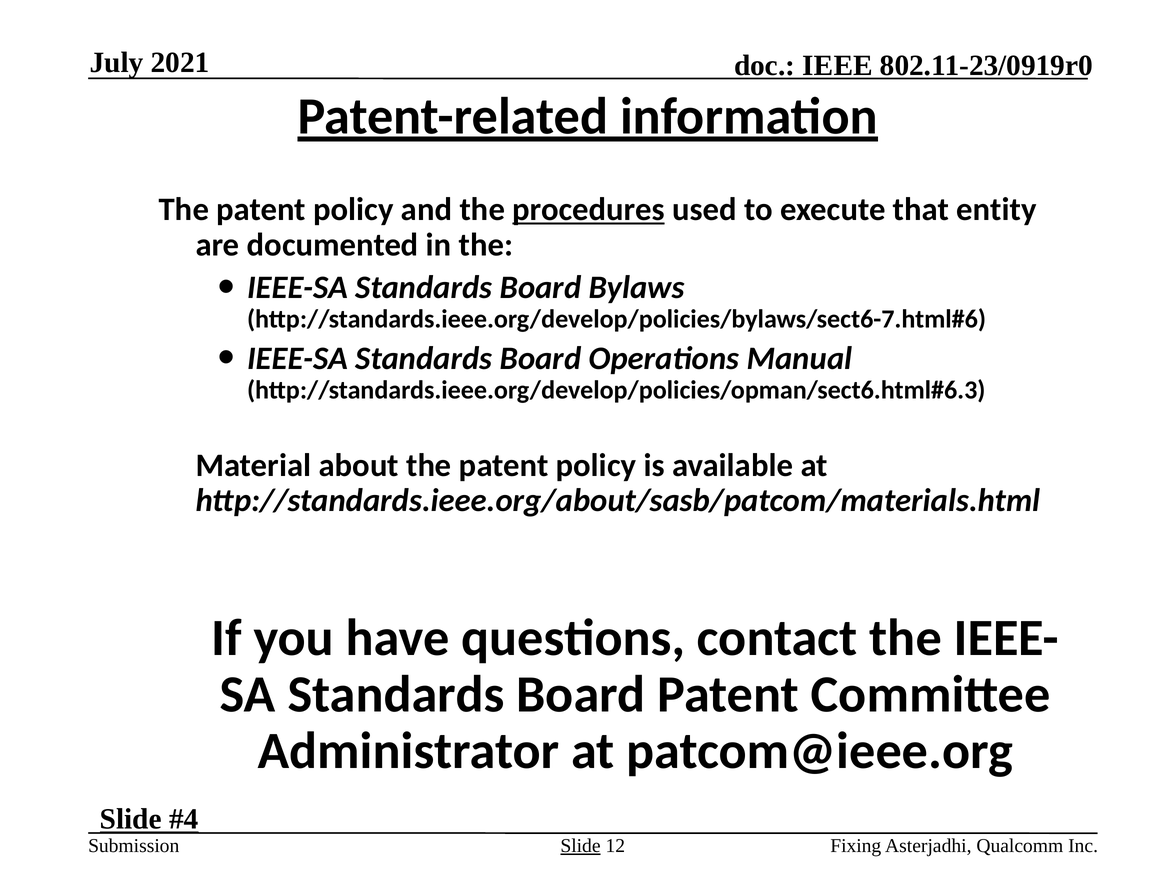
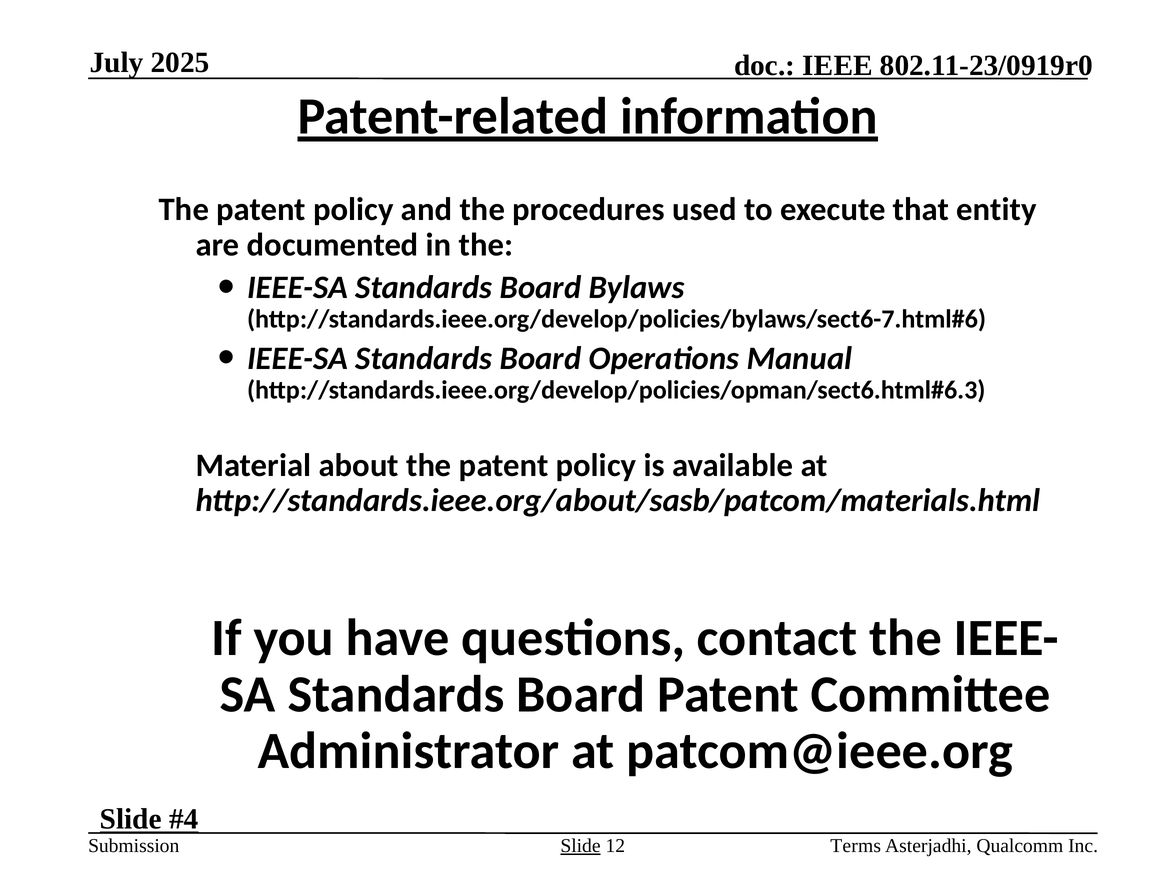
2021: 2021 -> 2025 (180, 62)
procedures underline: present -> none (589, 210)
Fixing: Fixing -> Terms (856, 846)
